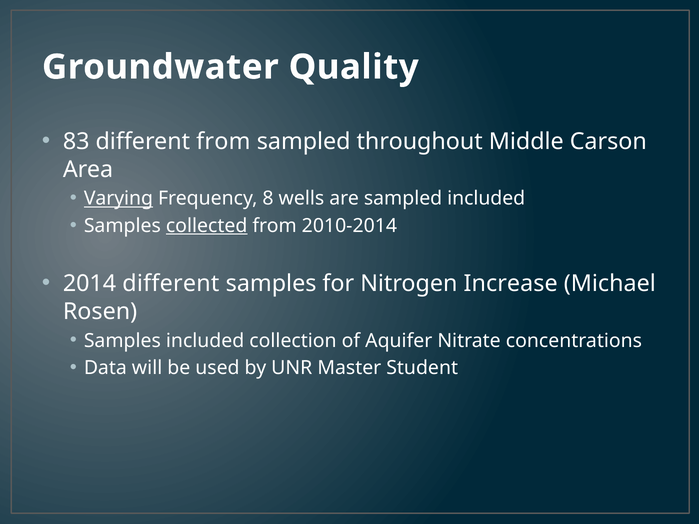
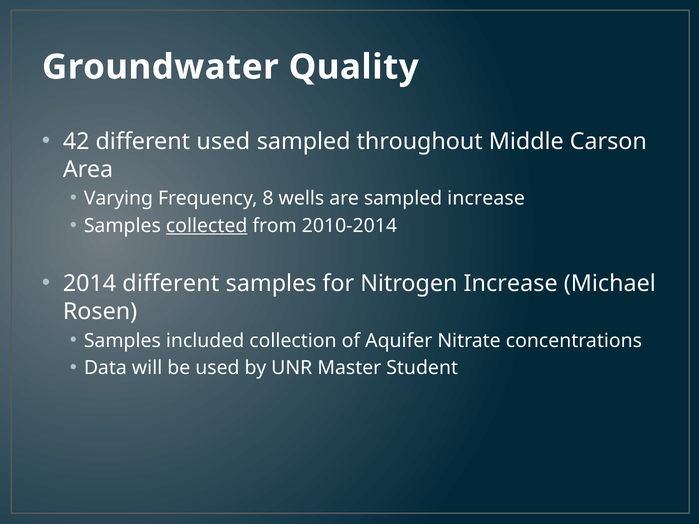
83: 83 -> 42 (76, 141)
different from: from -> used (223, 141)
Varying underline: present -> none (118, 199)
sampled included: included -> increase (486, 199)
